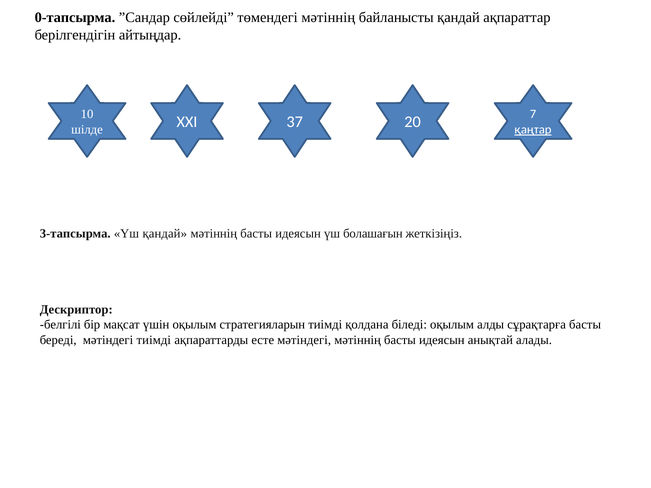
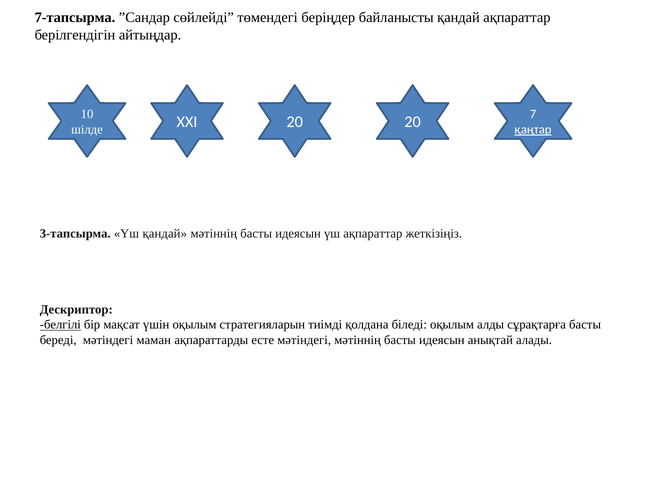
0-тапсырма: 0-тапсырма -> 7-тапсырма (75, 18)
төмендегі мәтіннің: мәтіннің -> беріңдер (328, 18)
шілде 37: 37 -> 20 (295, 122)
үш болашағын: болашағын -> ақпараттар (373, 234)
белгілі underline: none -> present (60, 325)
мәтіндегі тиімді: тиімді -> маман (154, 340)
